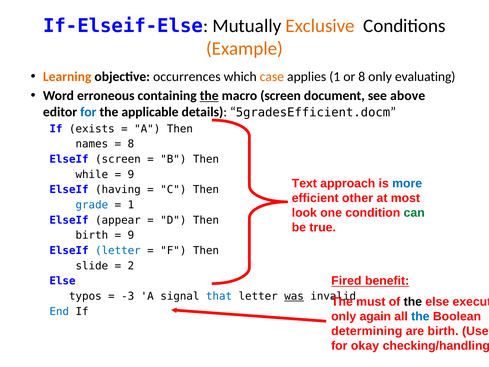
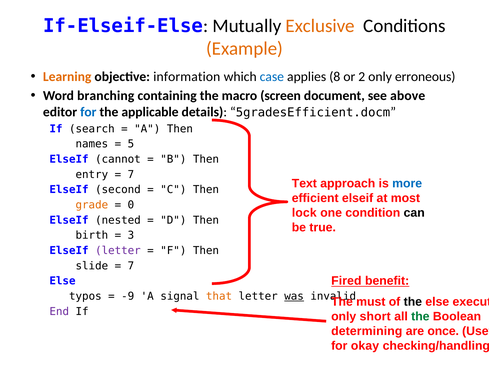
occurrences: occurrences -> information (187, 77)
case colour: orange -> blue (272, 77)
applies 1: 1 -> 8 (335, 77)
or 8: 8 -> 2 (362, 77)
evaluating: evaluating -> erroneous (425, 77)
erroneous: erroneous -> branching (106, 96)
the underline: present -> none (209, 96)
exists: exists -> search (92, 129)
8: 8 -> 5 (131, 144)
ElseIf screen: screen -> cannot (118, 159)
while: while -> entry (92, 174)
9: 9 -> 7 (131, 174)
having: having -> second (118, 190)
efficient other: other -> elseif (358, 198)
grade colour: blue -> orange (92, 205)
1: 1 -> 0 (131, 205)
look: look -> lock (304, 213)
can colour: green -> black (414, 213)
appear: appear -> nested (118, 220)
9: 9 -> 3 (131, 235)
letter colour: blue -> purple (118, 250)
2: 2 -> 7 (131, 266)
-3: -3 -> -9 (128, 296)
that colour: blue -> orange (219, 296)
End colour: blue -> purple (59, 311)
again: again -> short (375, 316)
the colour: blue -> green (420, 316)
are birth: birth -> once (443, 331)
